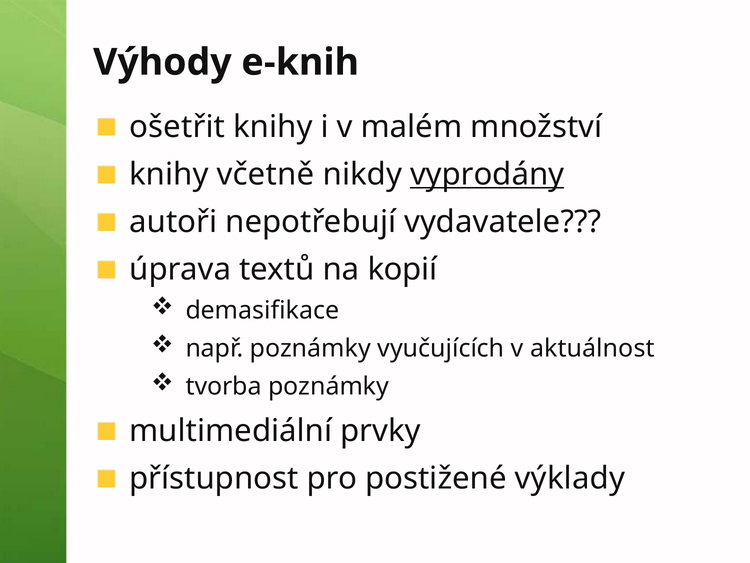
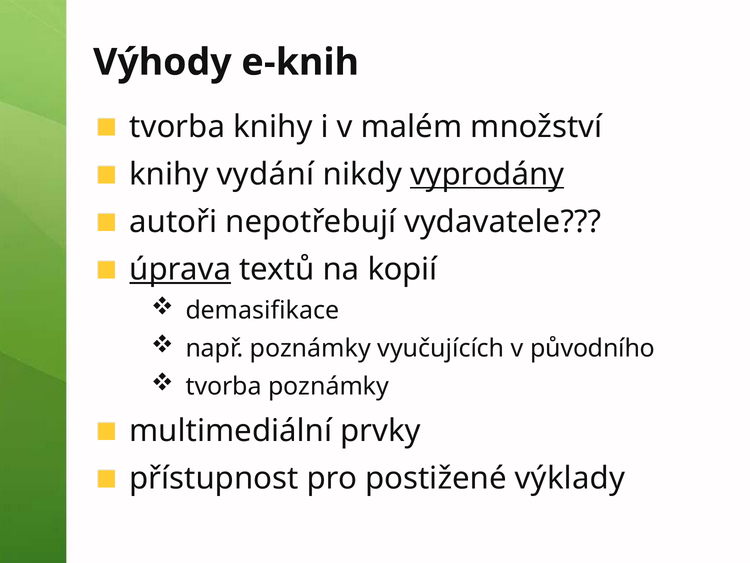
ošetřit: ošetřit -> tvorba (177, 127)
včetně: včetně -> vydání (266, 174)
úprava underline: none -> present (180, 269)
aktuálnost: aktuálnost -> původního (593, 348)
